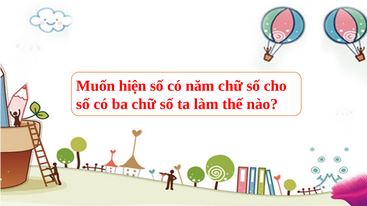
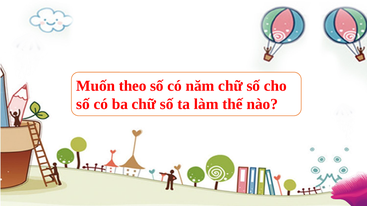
hiện: hiện -> theo (133, 86)
